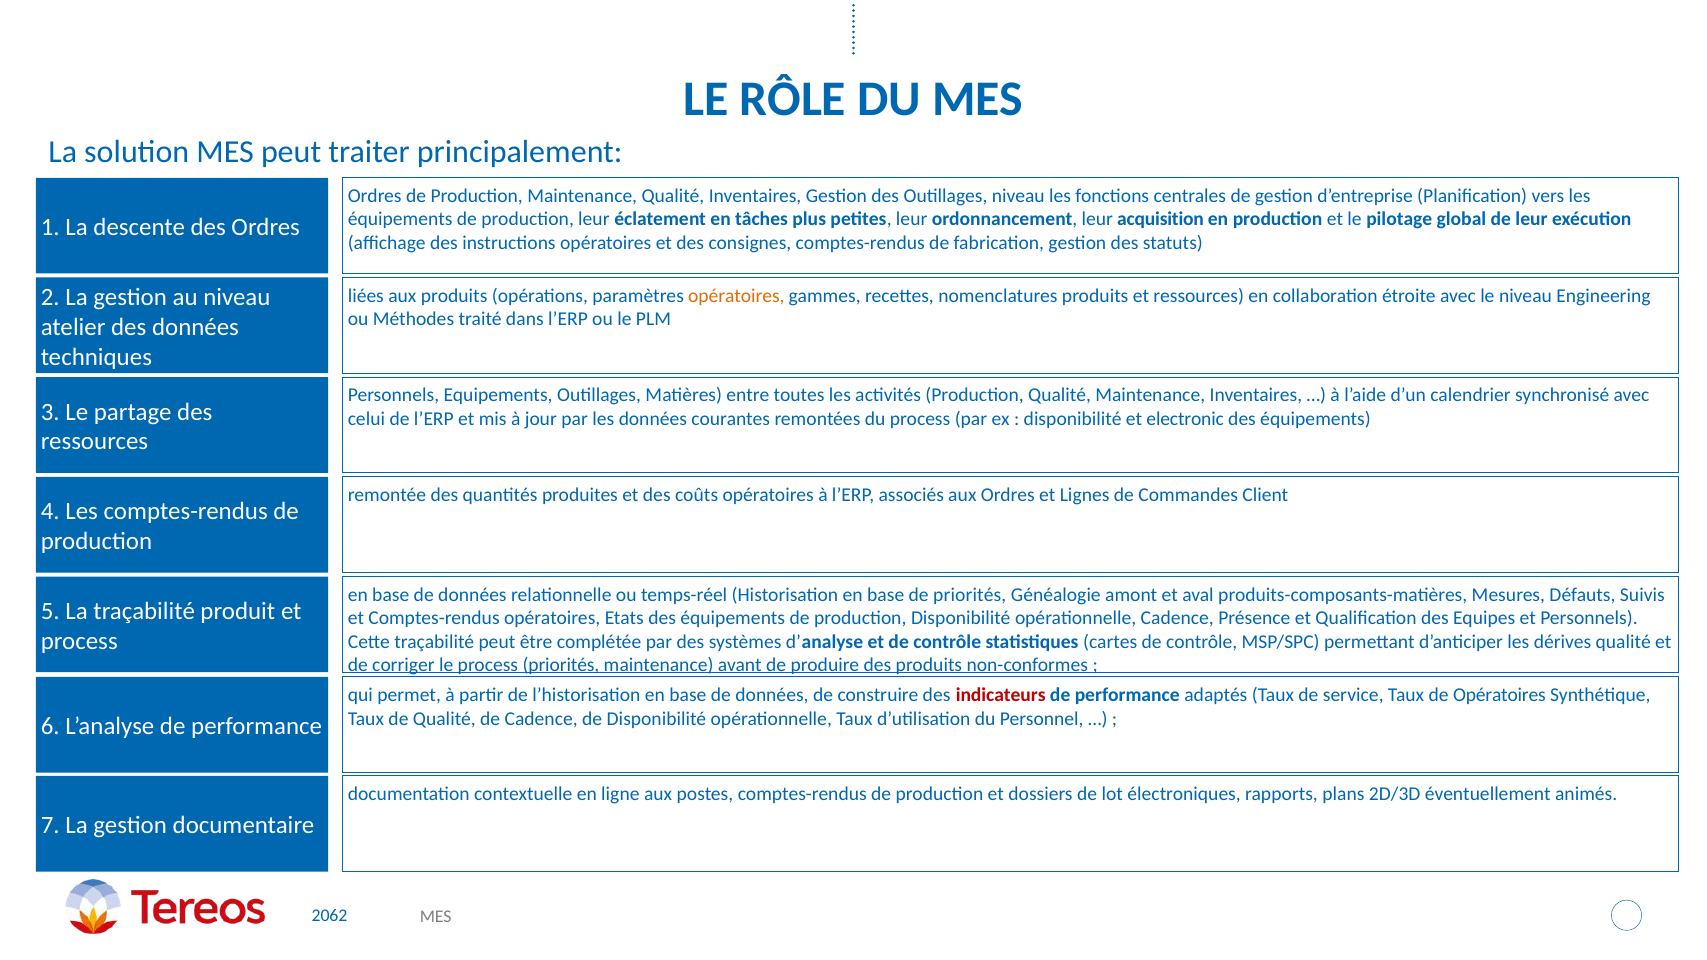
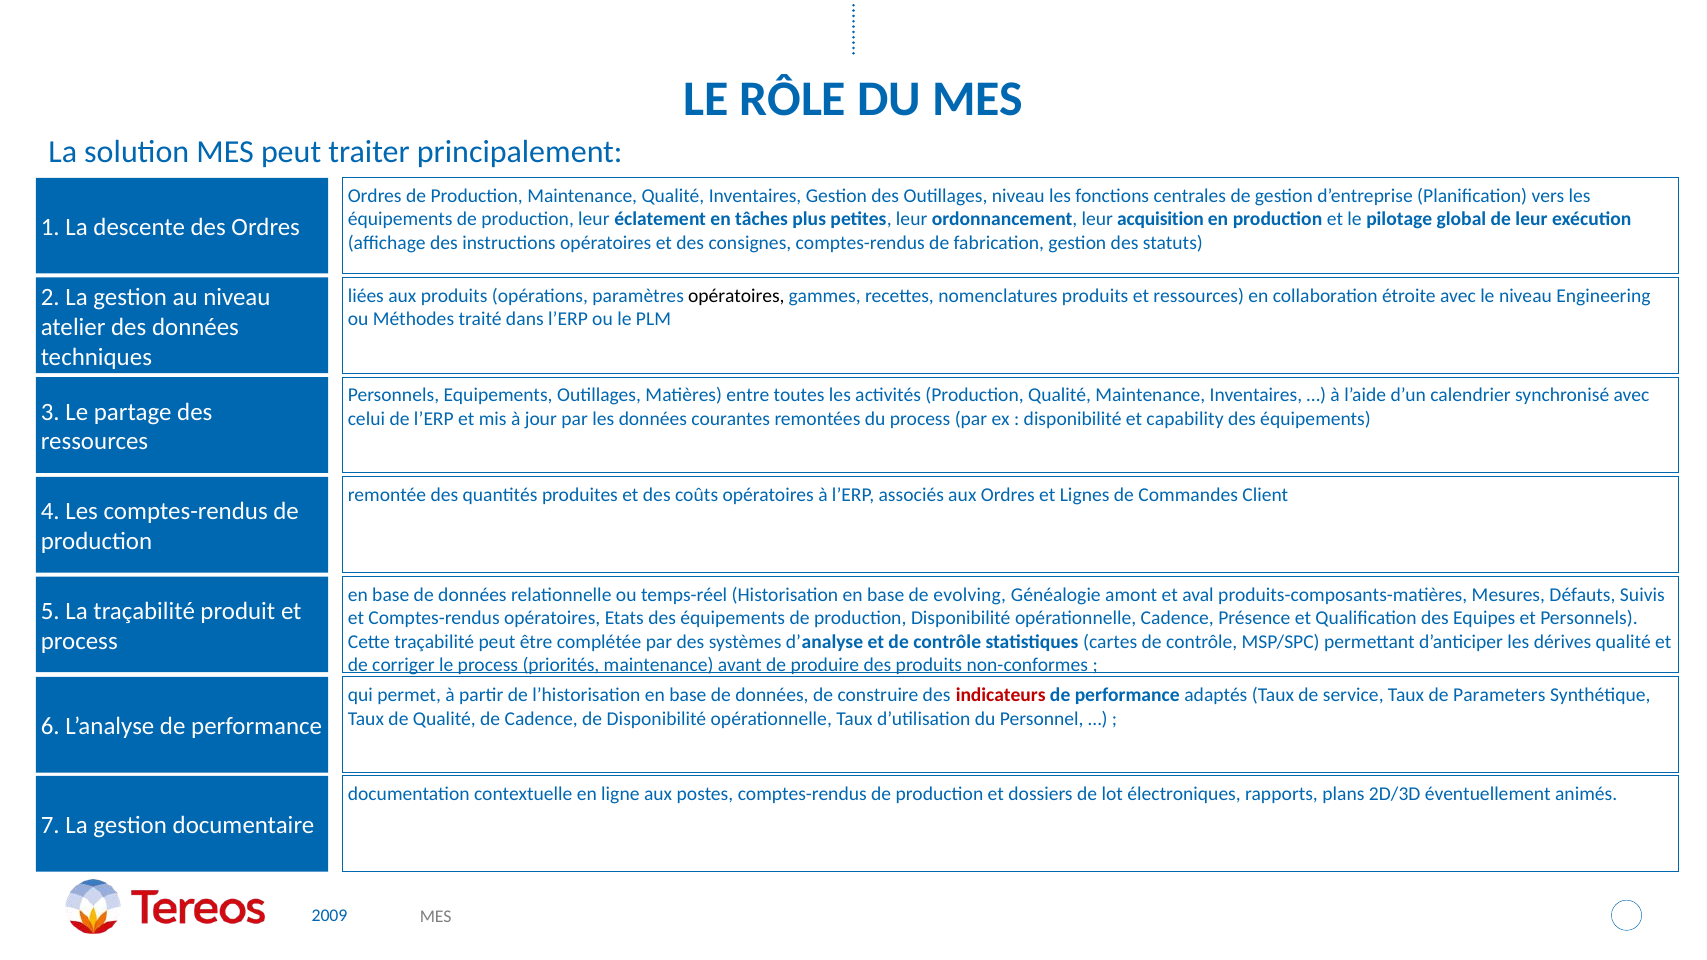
opératoires colour: orange -> black (736, 296)
electronic: electronic -> capability (1185, 419)
de priorités: priorités -> evolving (970, 595)
de Opératoires: Opératoires -> Parameters (1499, 695)
2062: 2062 -> 2009 (330, 916)
